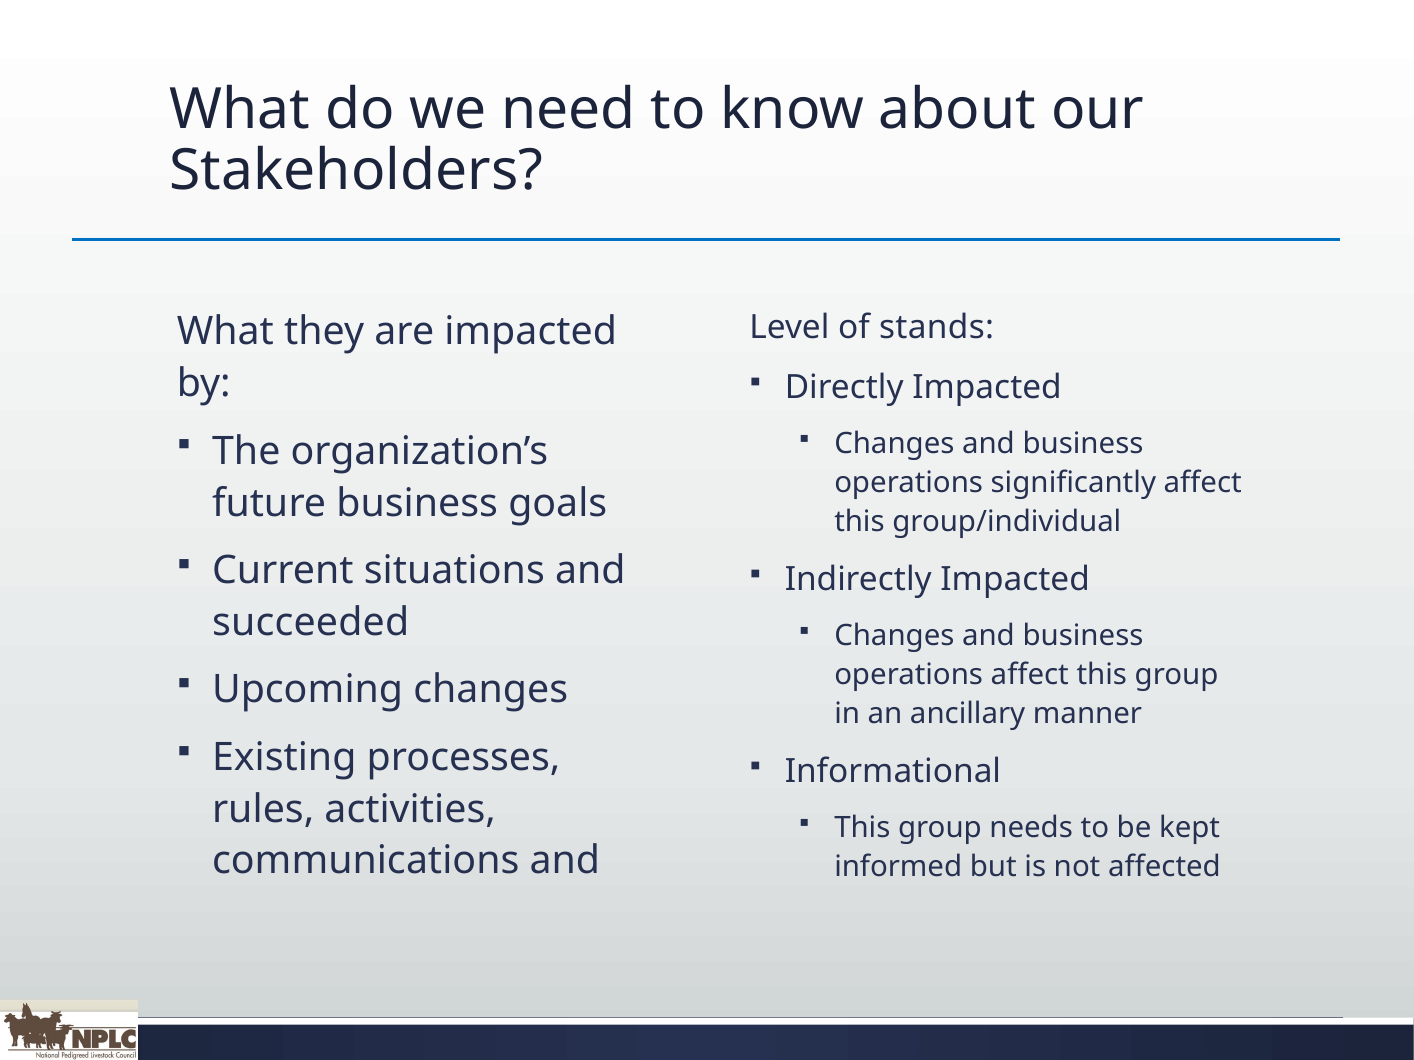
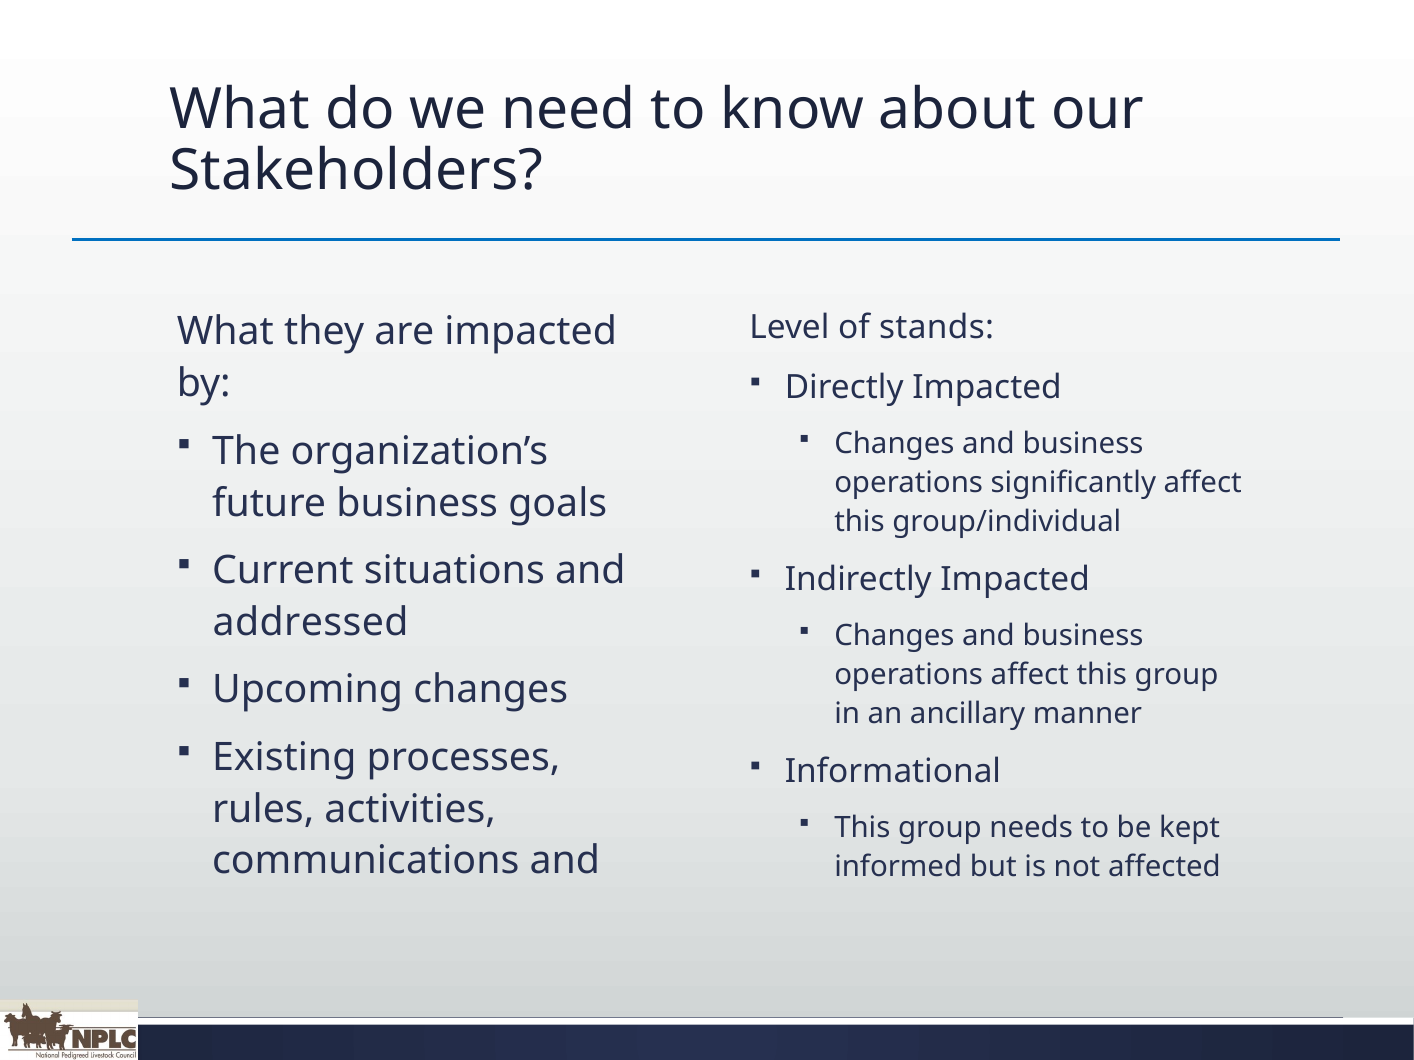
succeeded: succeeded -> addressed (311, 623)
